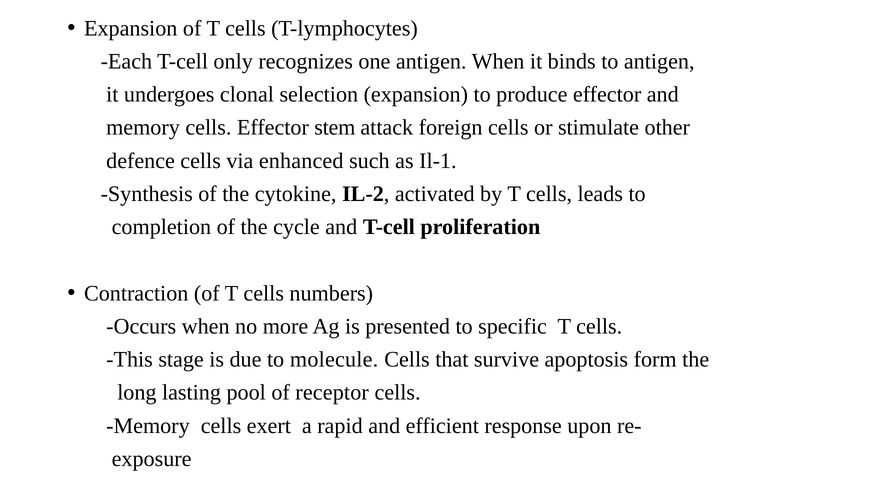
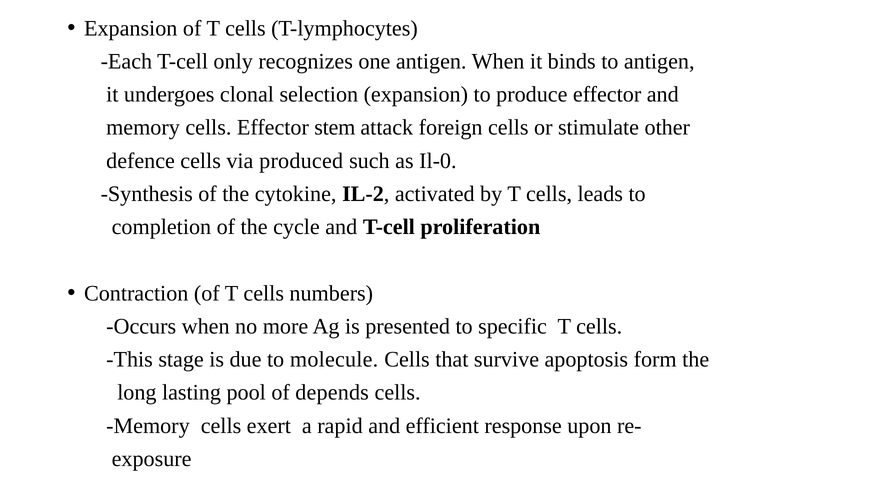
enhanced: enhanced -> produced (301, 161)
Il-1: Il-1 -> Il-0 (438, 161)
receptor: receptor -> depends (332, 392)
